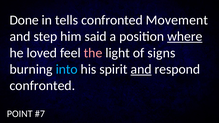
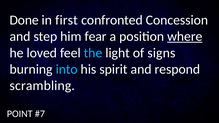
tells: tells -> first (67, 20)
Movement: Movement -> Concession (177, 20)
said: said -> fear (96, 36)
the colour: pink -> light blue (93, 53)
and underline: present -> none (141, 69)
confronted: confronted -> scrambling (42, 86)
